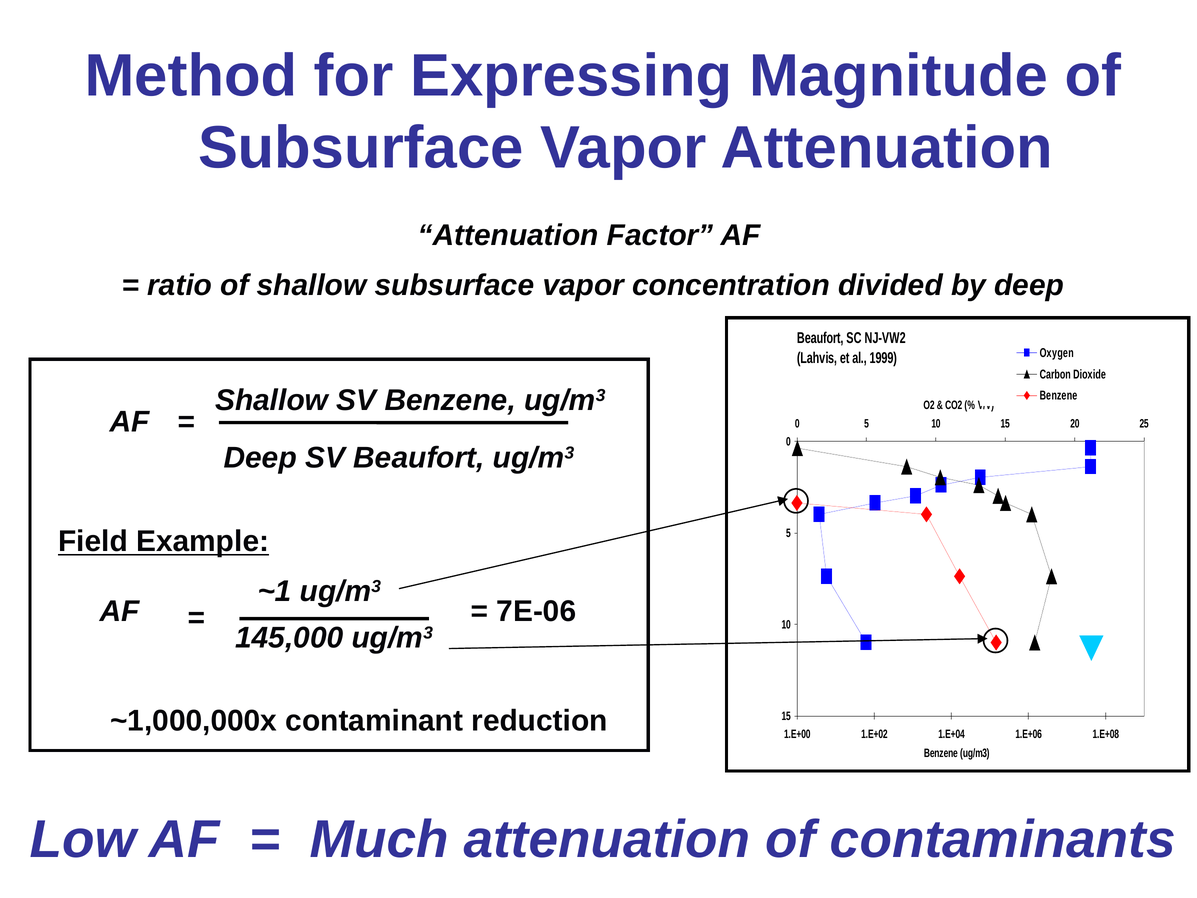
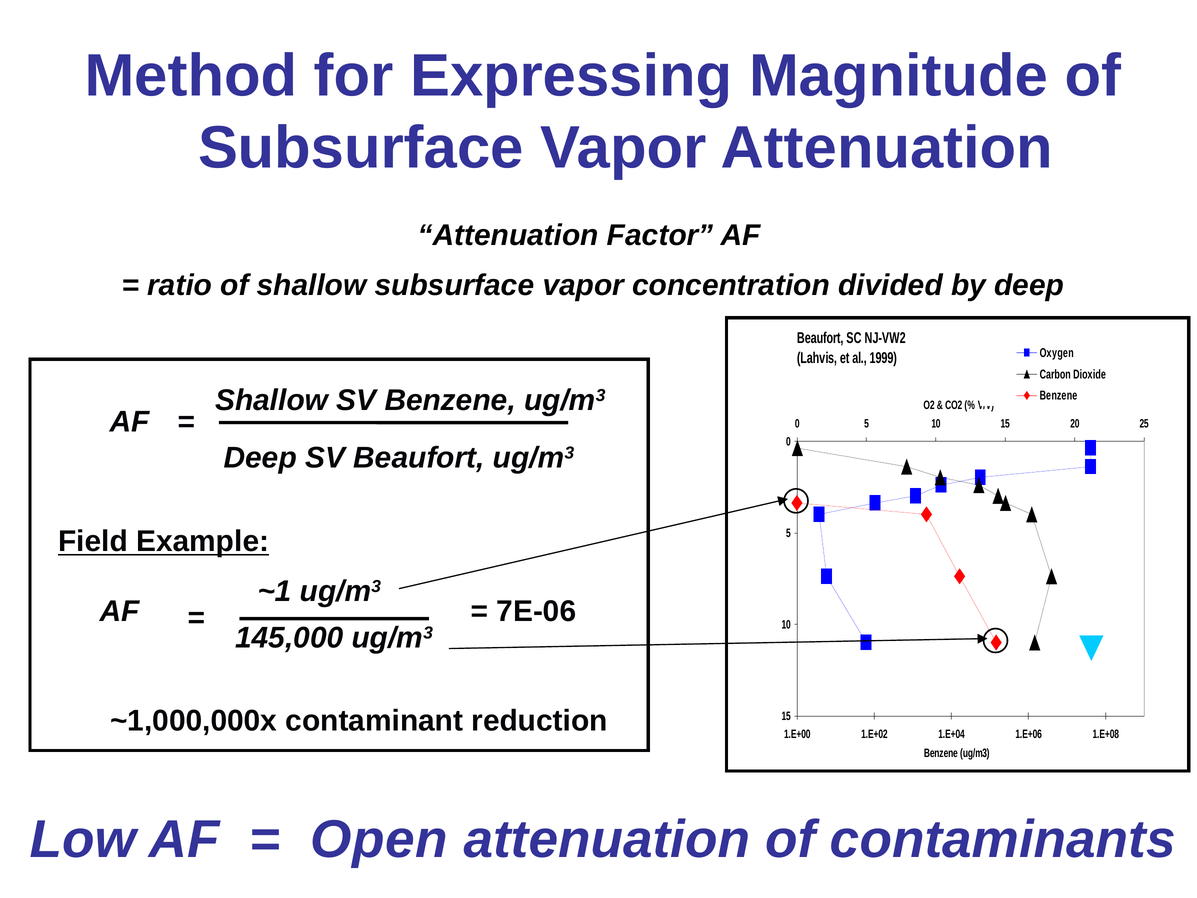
Much: Much -> Open (379, 840)
